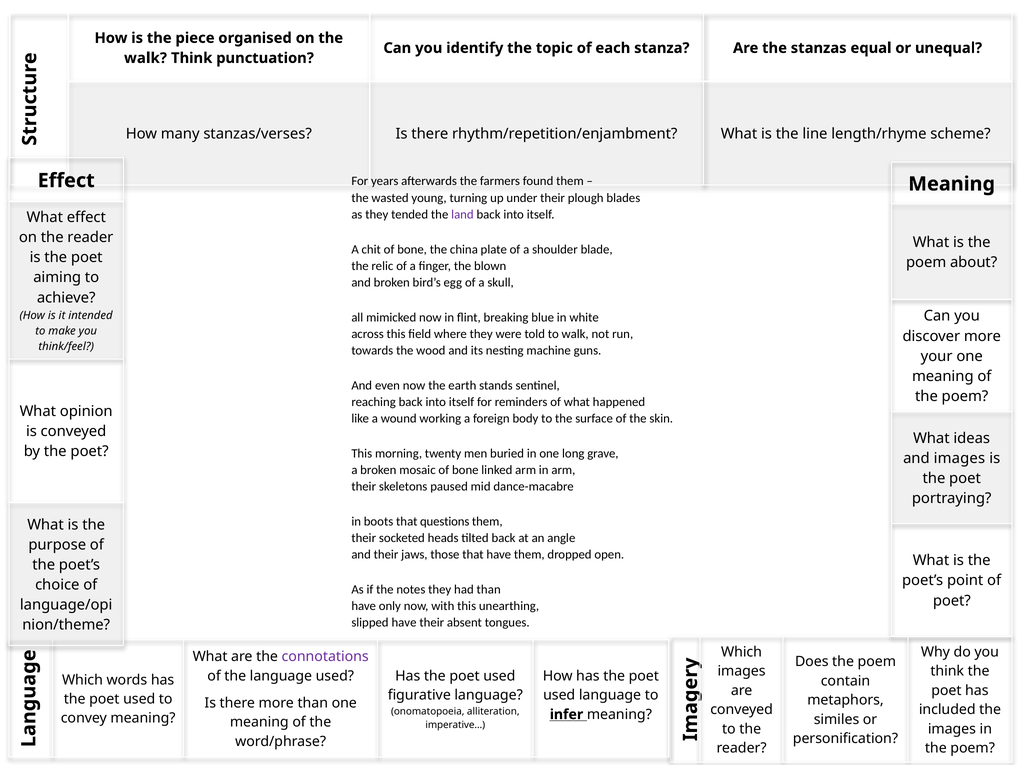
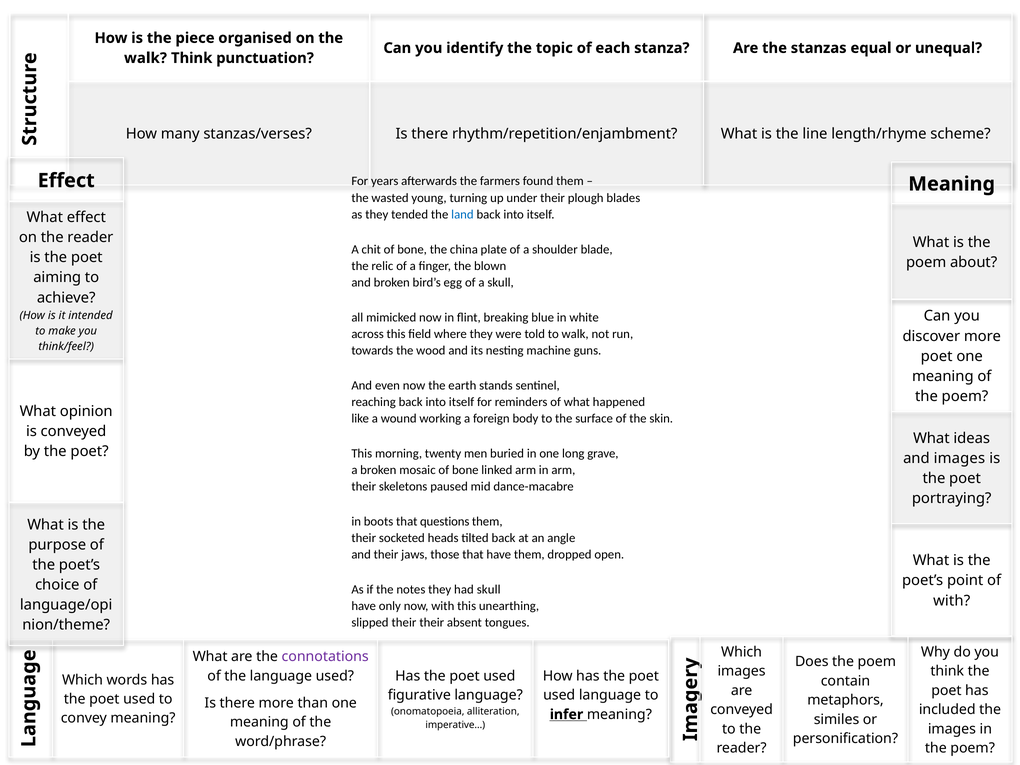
land colour: purple -> blue (462, 215)
your: your -> poet (937, 356)
had than: than -> skull (489, 589)
poet: poet -> with (952, 601)
slipped have: have -> their (404, 623)
